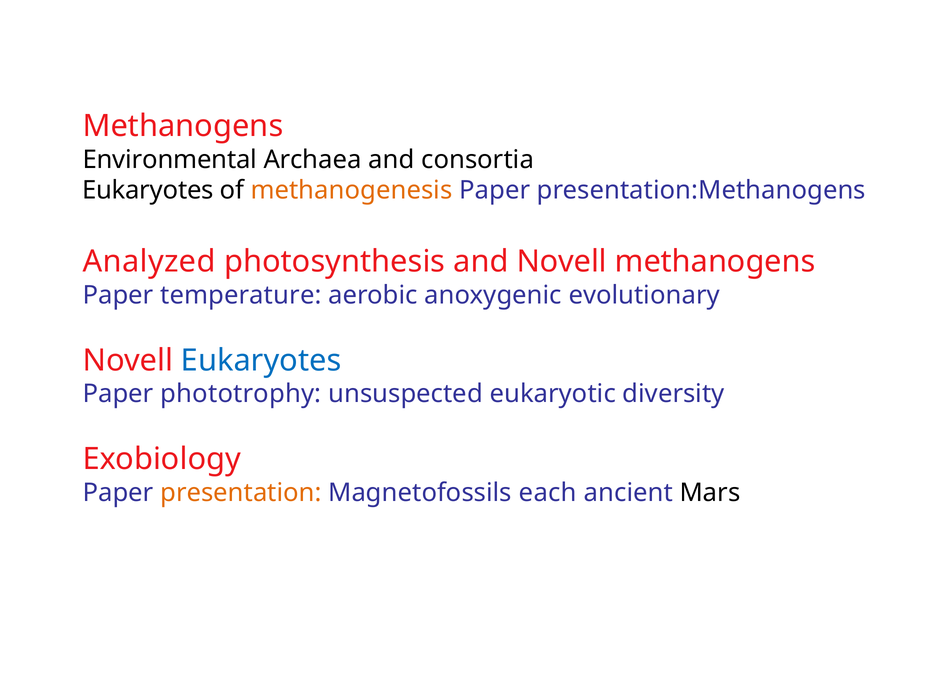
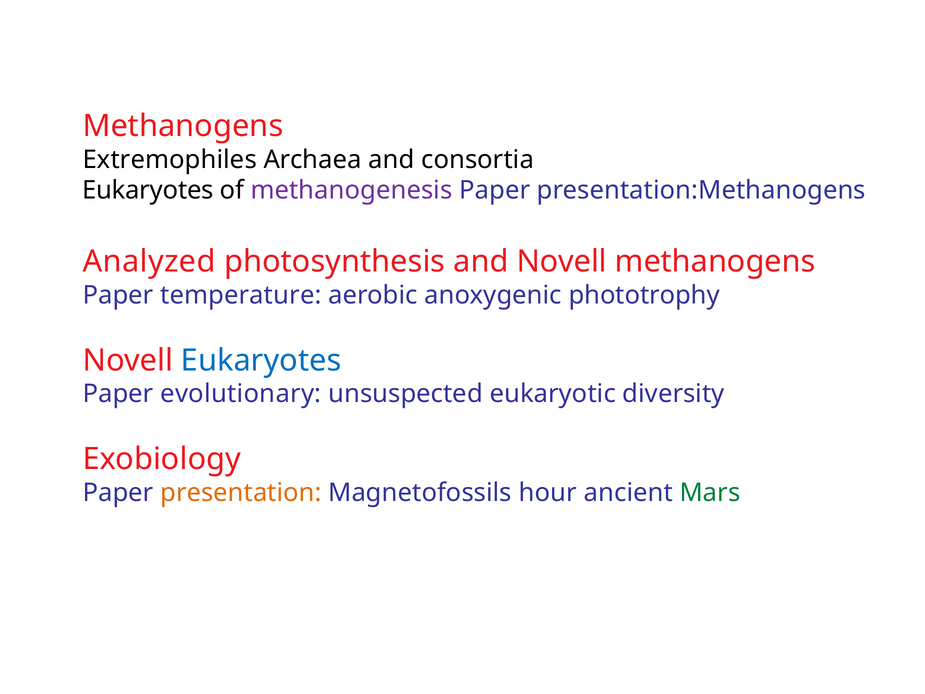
Environmental: Environmental -> Extremophiles (170, 159)
methanogenesis colour: orange -> purple (352, 190)
evolutionary: evolutionary -> phototrophy (644, 295)
phototrophy: phototrophy -> evolutionary (241, 394)
each: each -> hour (548, 493)
Mars colour: black -> green (710, 493)
